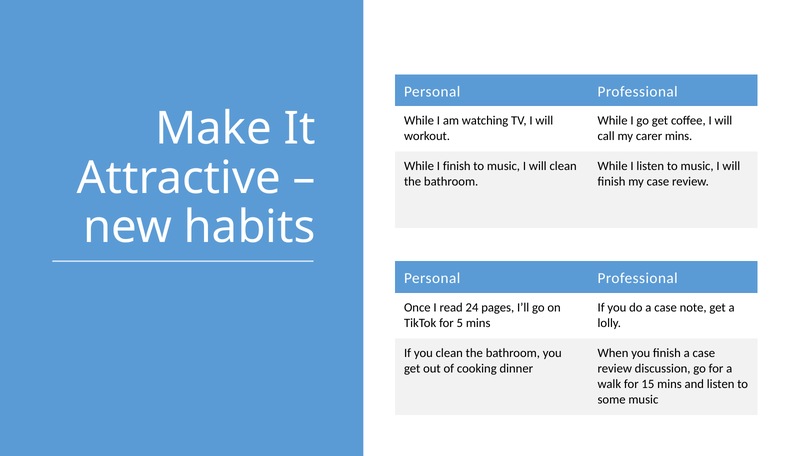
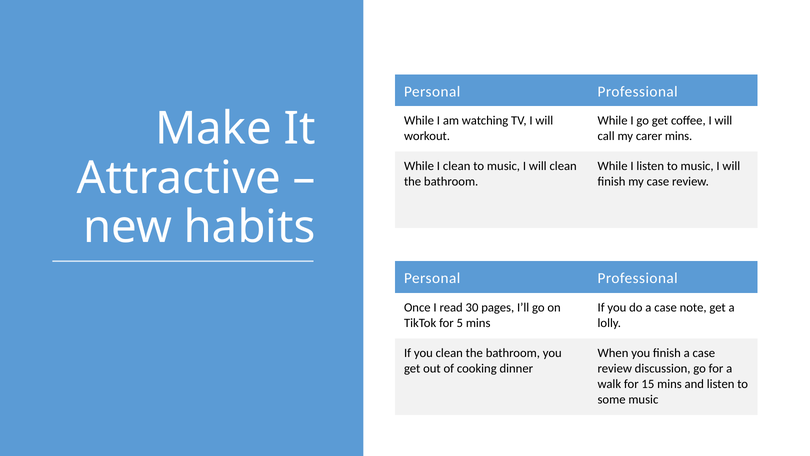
I finish: finish -> clean (457, 166)
24: 24 -> 30 (472, 307)
